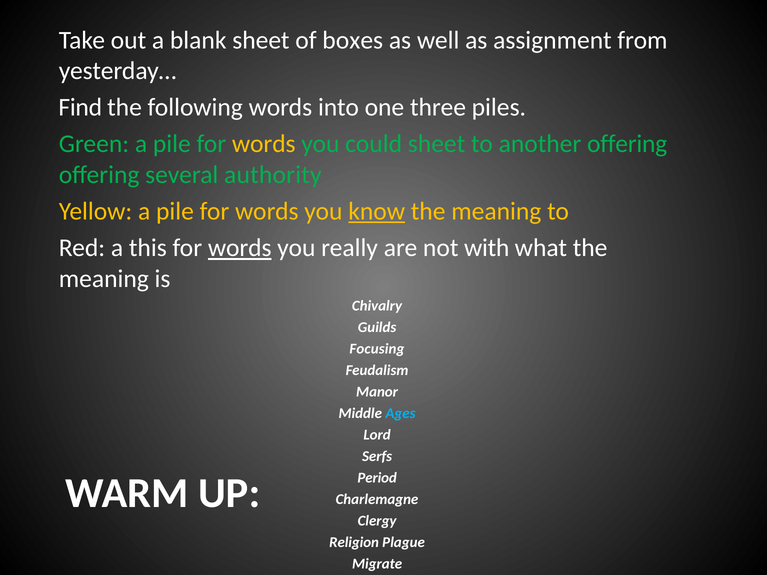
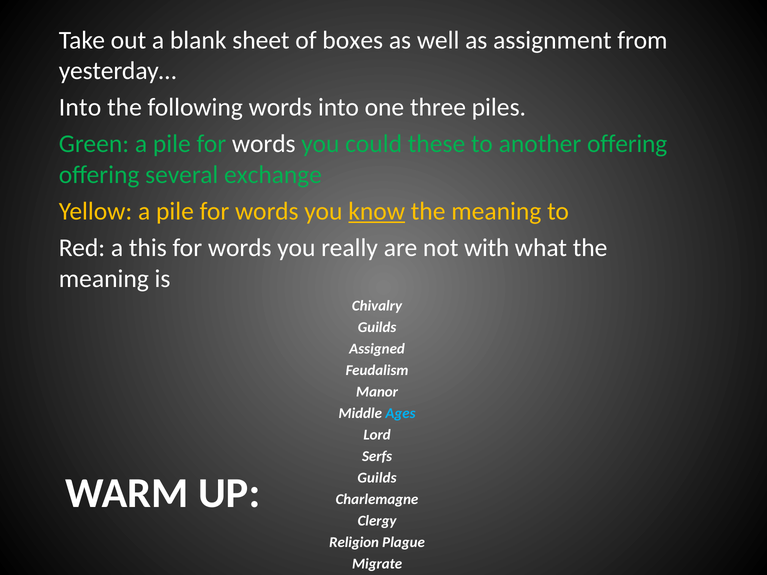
Find: Find -> Into (80, 107)
words colour: yellow -> white (264, 144)
could sheet: sheet -> these (437, 144)
authority: authority -> exchange (273, 175)
words underline: present -> none (240, 248)
Focusing: Focusing -> Assigned (377, 349)
Period: Period -> Guilds (377, 478)
